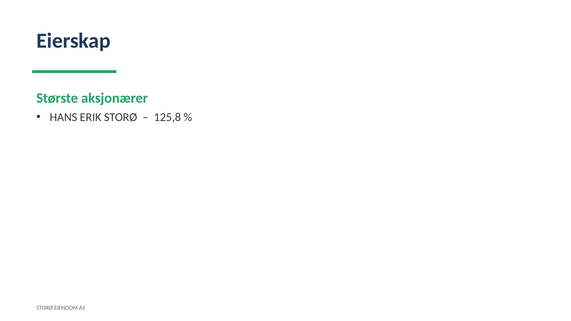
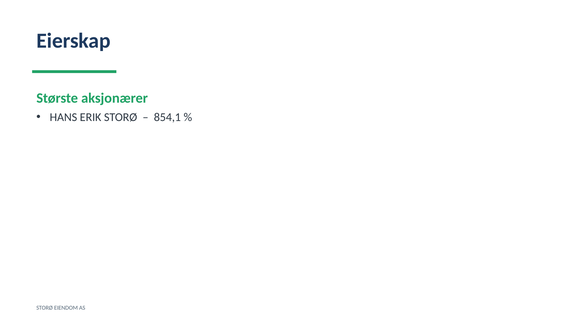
125,8: 125,8 -> 854,1 (167, 117)
